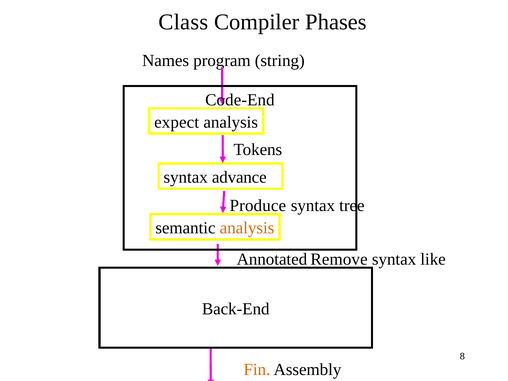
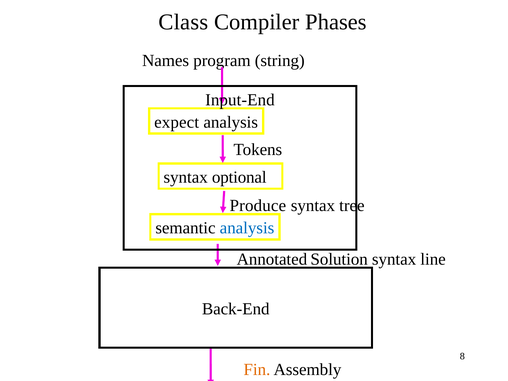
Code-End: Code-End -> Input-End (240, 100)
advance: advance -> optional (239, 177)
analysis colour: orange -> blue (247, 228)
Remove: Remove -> Solution (339, 259)
like: like -> line (433, 259)
